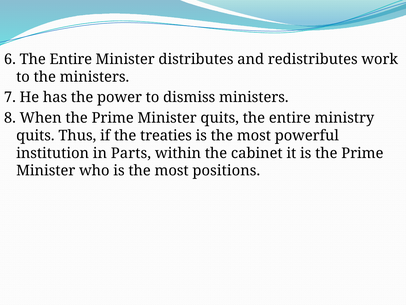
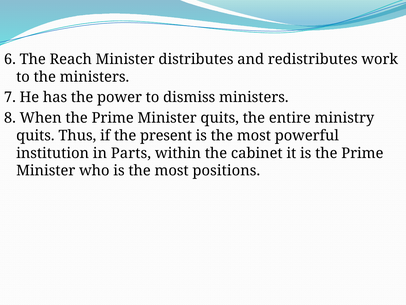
6 The Entire: Entire -> Reach (71, 59)
treaties: treaties -> present (166, 135)
